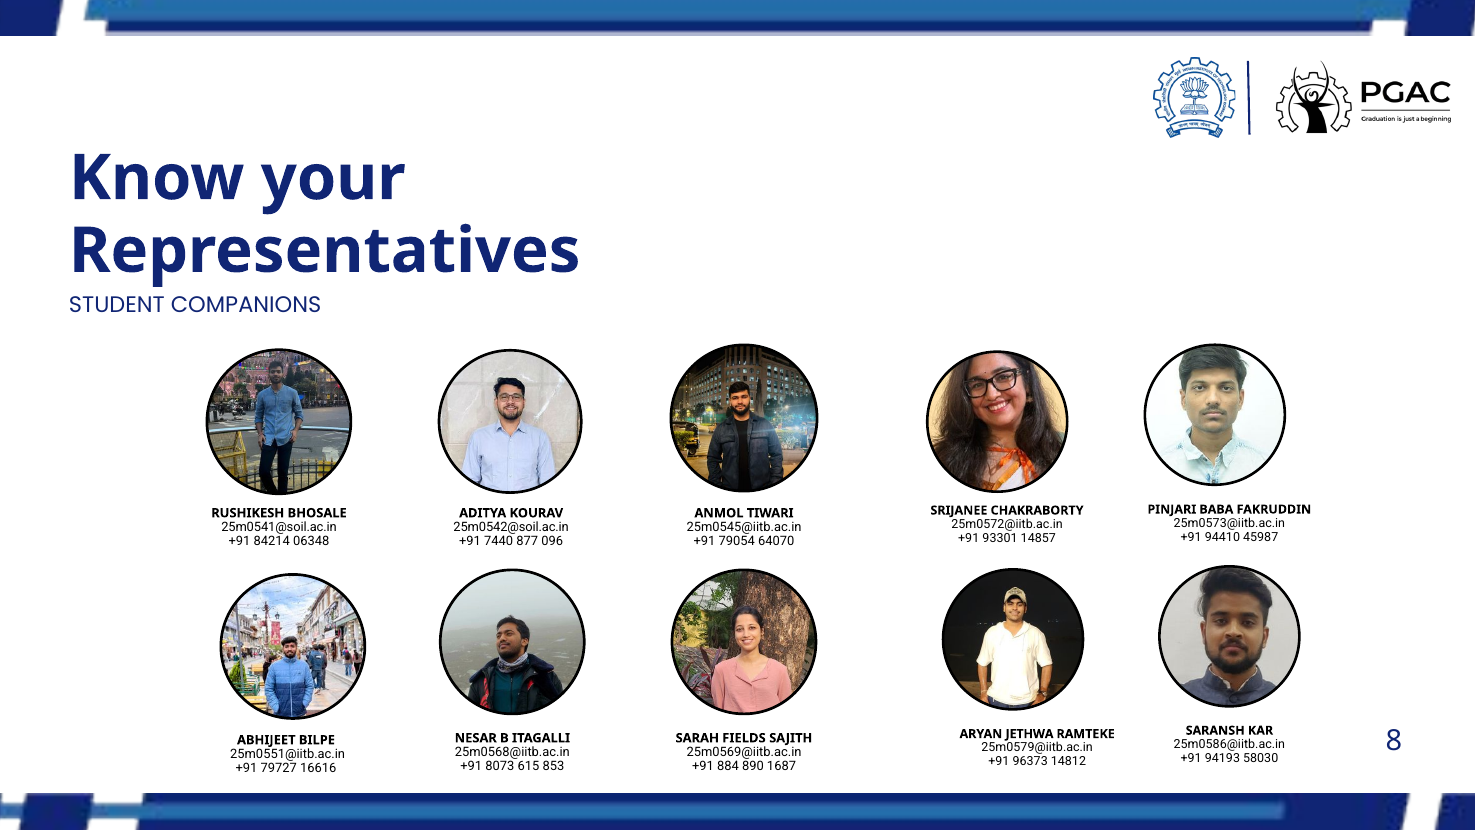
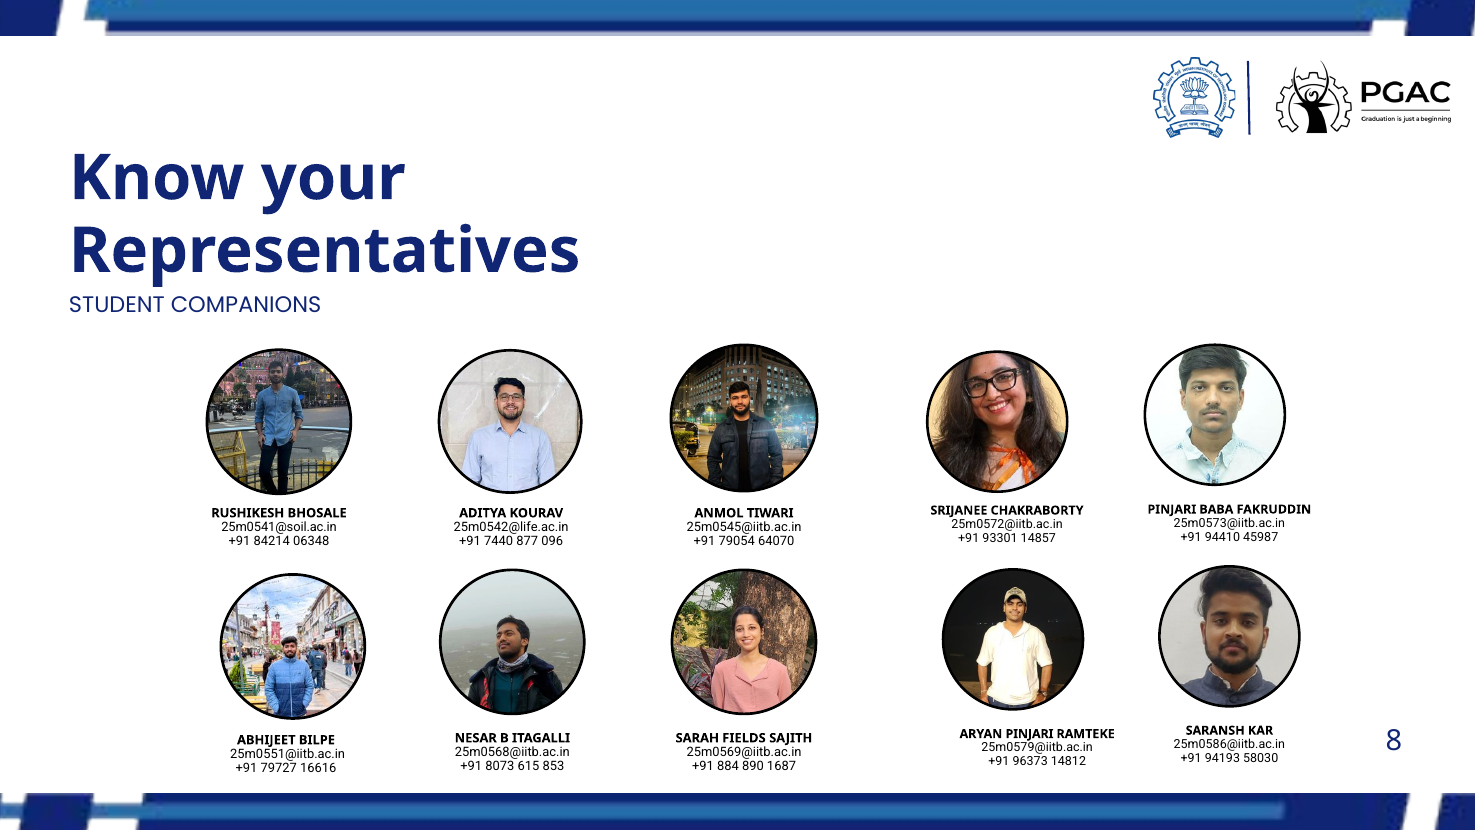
25m0542@soil.ac.in: 25m0542@soil.ac.in -> 25m0542@life.ac.in (511, 527)
ARYAN JETHWA: JETHWA -> PINJARI (1029, 734)
